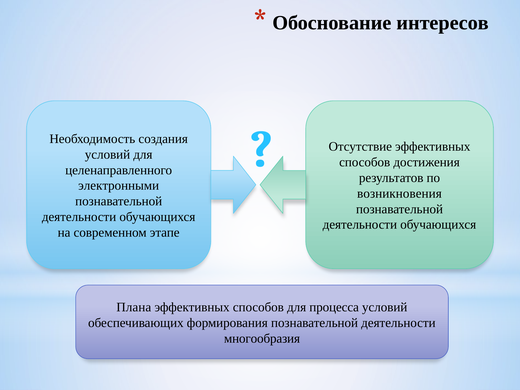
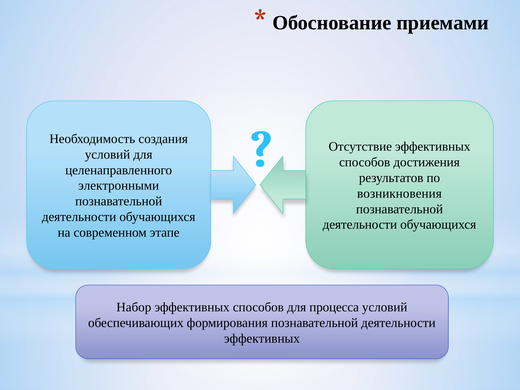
интересов: интересов -> приемами (443, 23)
Плана: Плана -> Набор (134, 307)
многообразия: многообразия -> эффективных (262, 338)
